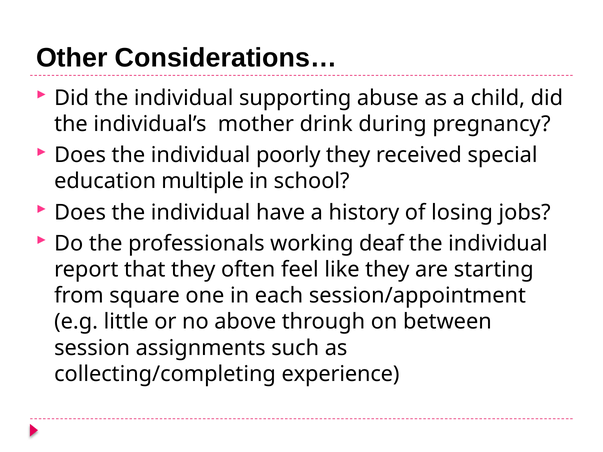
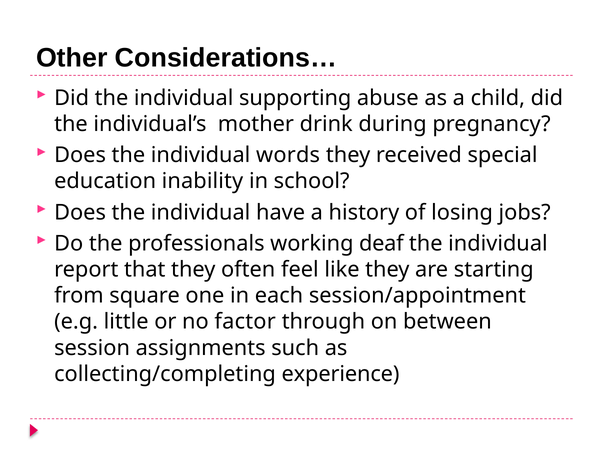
poorly: poorly -> words (288, 155)
multiple: multiple -> inability (202, 181)
above: above -> factor (245, 322)
